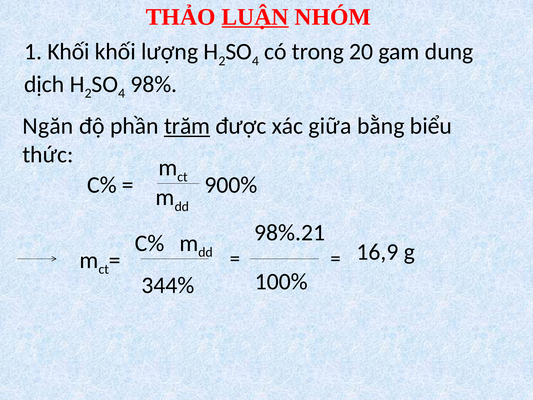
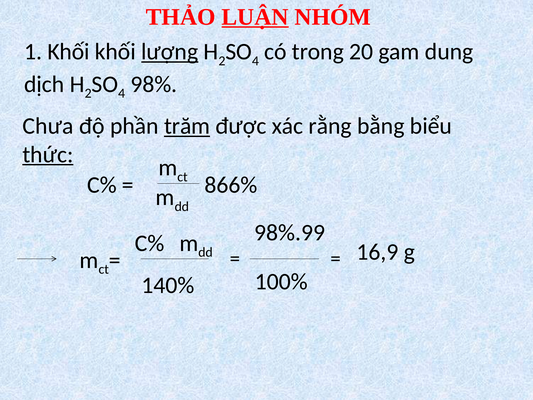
lượng underline: none -> present (170, 52)
Ngăn: Ngăn -> Chưa (48, 126)
giữa: giữa -> rằng (330, 126)
thức underline: none -> present (48, 154)
900%: 900% -> 866% (231, 185)
98%.21: 98%.21 -> 98%.99 (290, 233)
344%: 344% -> 140% (168, 285)
